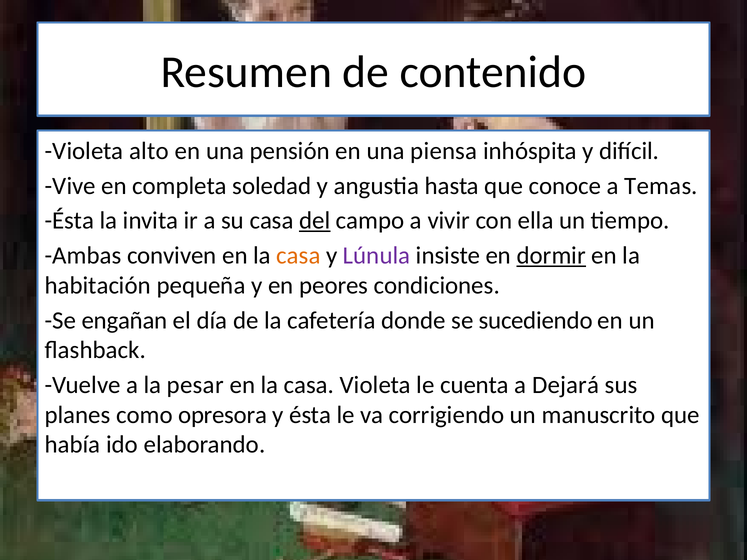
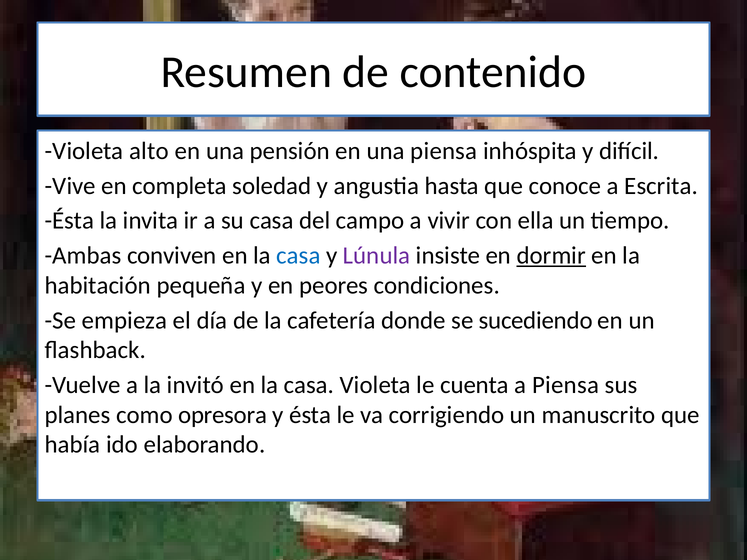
Temas: Temas -> Escrita (661, 186)
del underline: present -> none (315, 221)
casa colour: orange -> blue (298, 256)
engañan: engañan -> empieza (125, 320)
pesar: pesar -> invitó (195, 385)
a Dejará: Dejará -> Piensa (566, 385)
